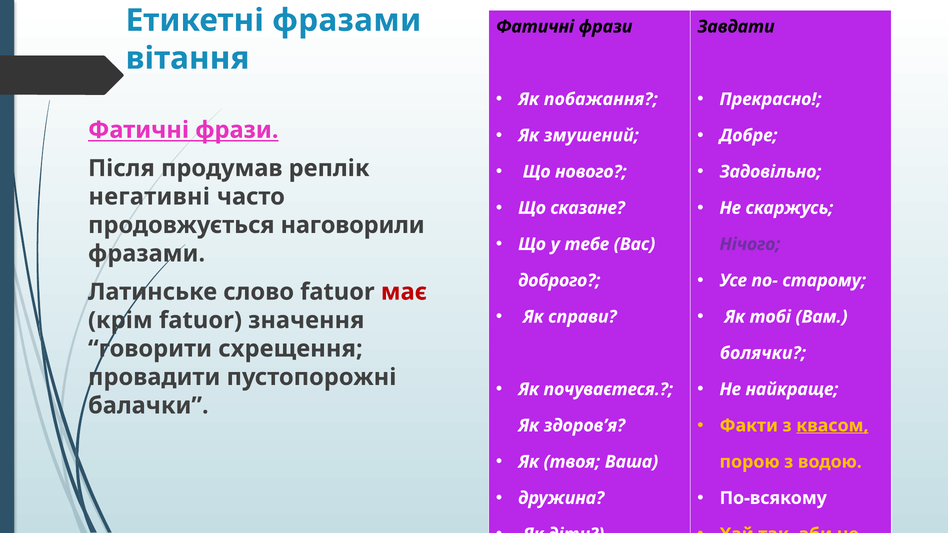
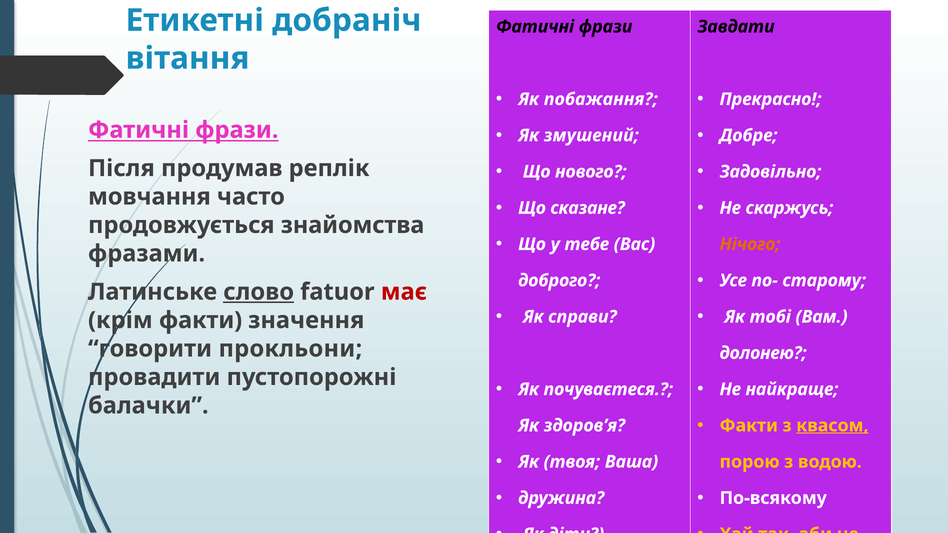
Етикетні фразами: фразами -> добраніч (347, 20)
негативні: негативні -> мовчання (149, 197)
наговорили: наговорили -> знайомства (353, 225)
Нічого colour: purple -> orange (750, 244)
слово underline: none -> present (259, 292)
крім fatuor: fatuor -> факти (201, 320)
схрещення: схрещення -> прокльони (290, 349)
болячки: болячки -> долонею (763, 353)
